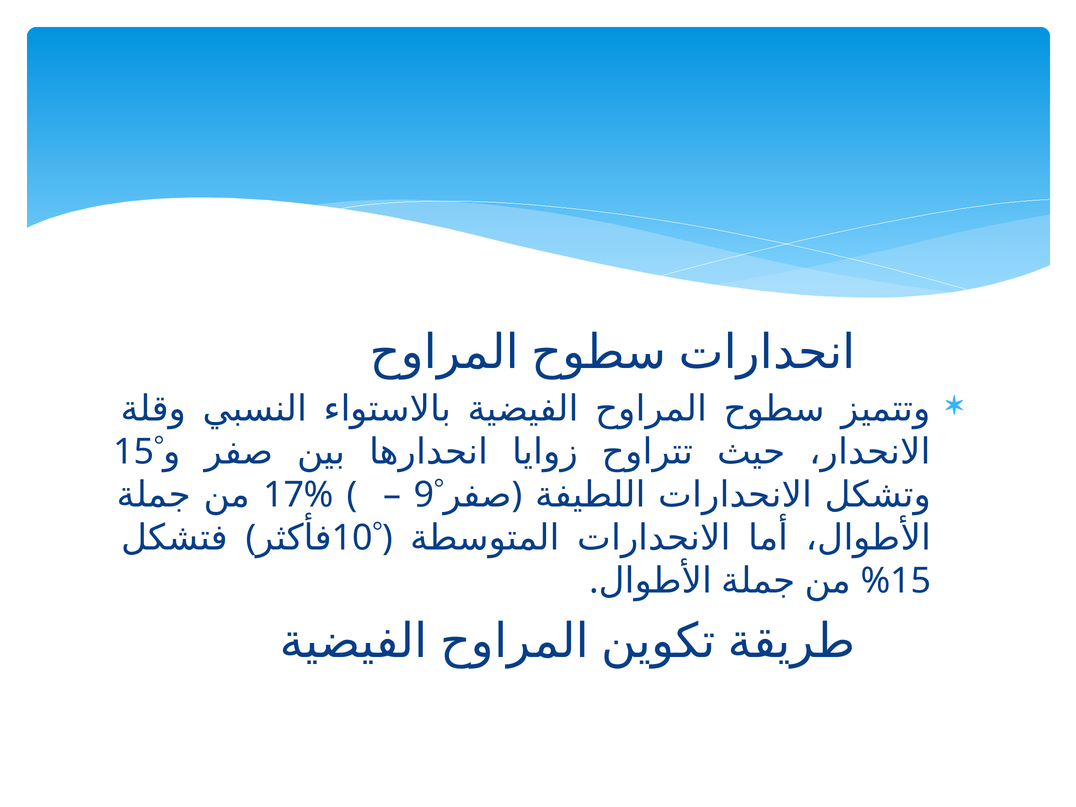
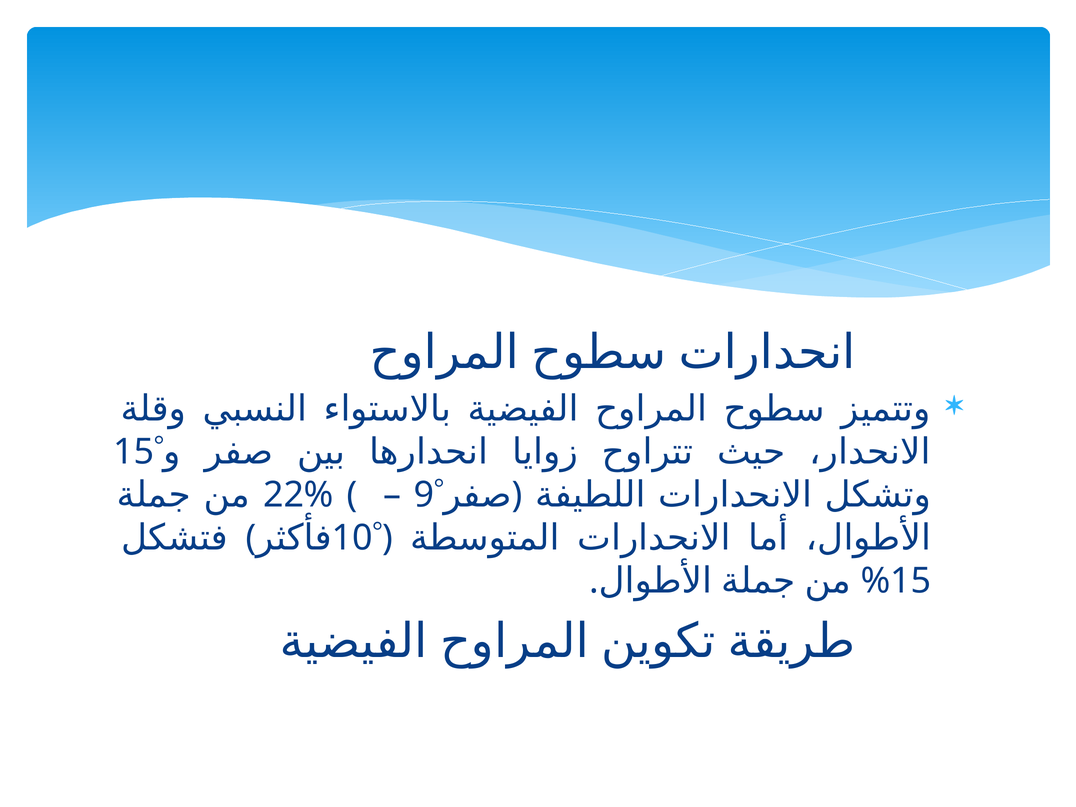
17%: 17% -> 22% (298, 495)
